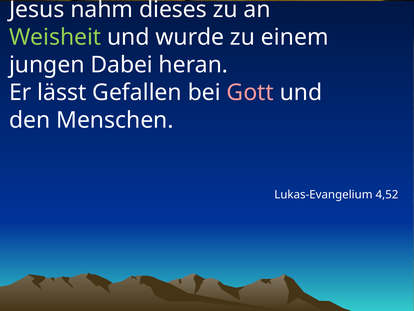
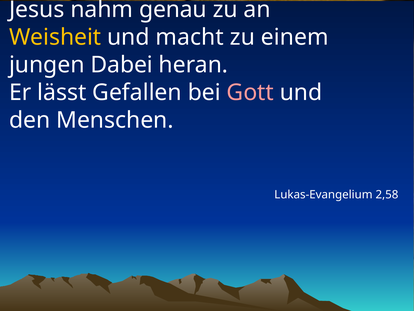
dieses: dieses -> genau (173, 10)
Weisheit colour: light green -> yellow (55, 37)
wurde: wurde -> macht (190, 37)
4,52: 4,52 -> 2,58 (387, 194)
